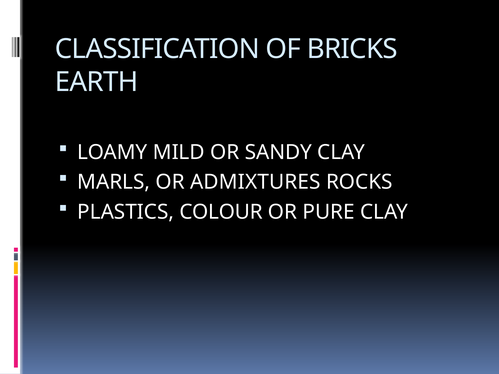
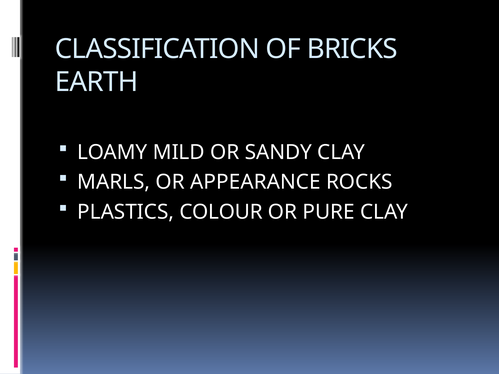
ADMIXTURES: ADMIXTURES -> APPEARANCE (255, 182)
